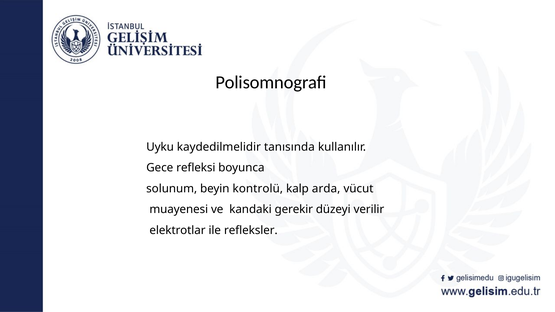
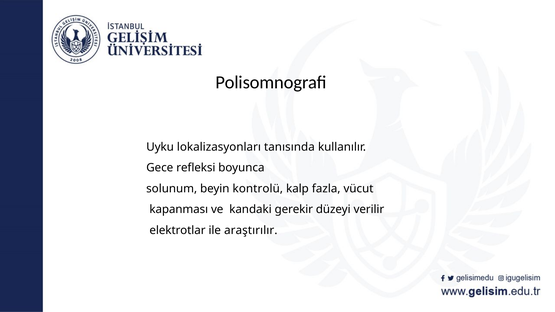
kaydedilmelidir: kaydedilmelidir -> lokalizasyonları (219, 147)
arda: arda -> fazla (326, 189)
muayenesi: muayenesi -> kapanması (179, 210)
refleksler: refleksler -> araştırılır (251, 230)
